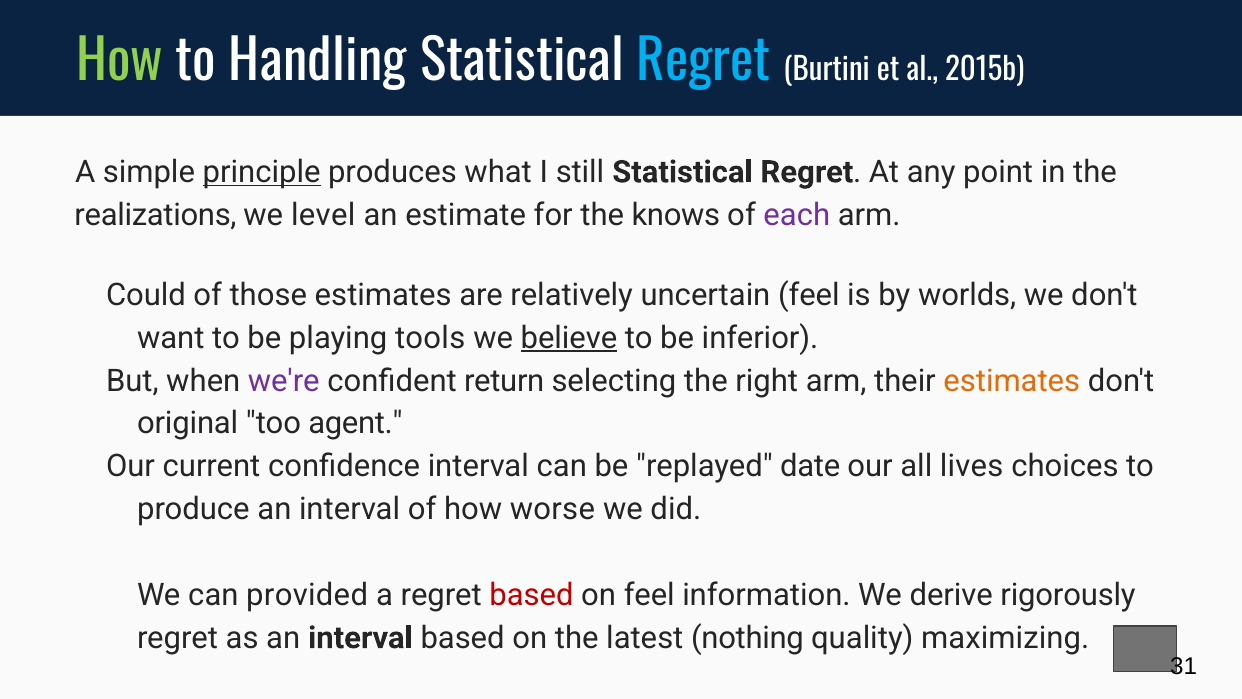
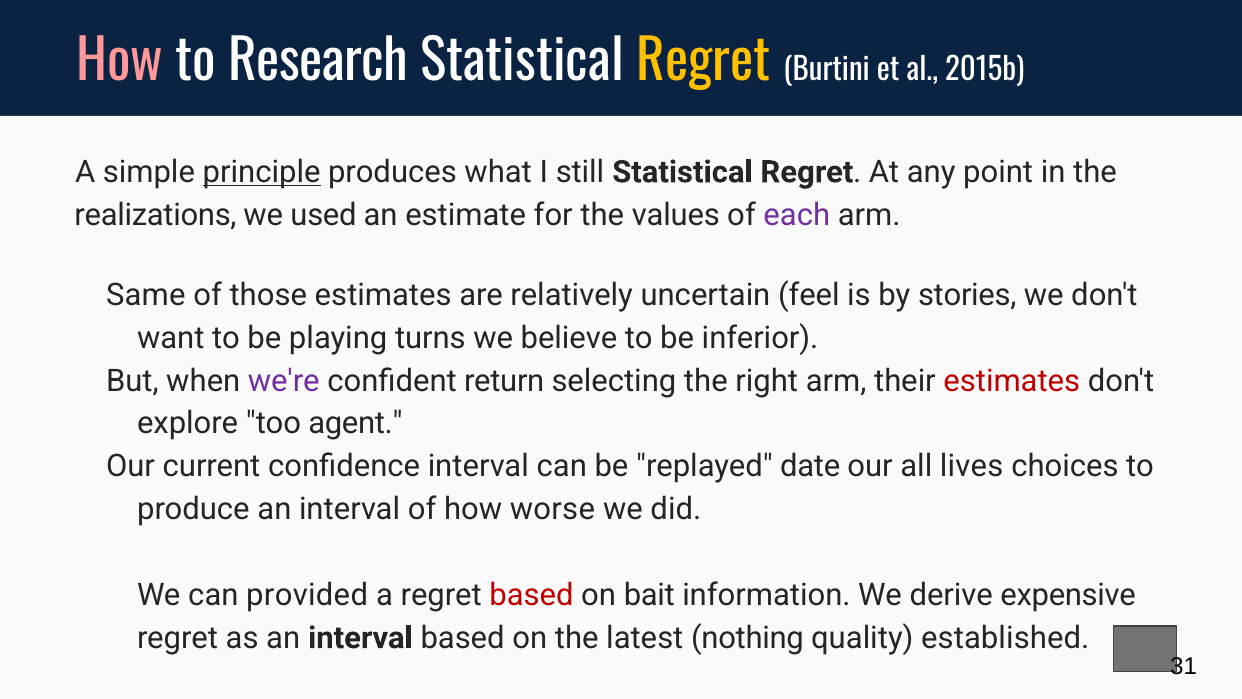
How colour: light green -> pink (120, 63)
Handling: Handling -> Research (319, 63)
Regret colour: light blue -> yellow (703, 63)
level: level -> used (324, 215)
knows: knows -> values (676, 215)
Could: Could -> Same (146, 295)
worlds: worlds -> stories (967, 295)
tools: tools -> turns (430, 338)
believe underline: present -> none (569, 338)
estimates colour: orange -> red (1012, 381)
original: original -> explore (188, 423)
on feel: feel -> bait (649, 595)
rigorously: rigorously -> expensive (1068, 595)
maximizing: maximizing -> established (1005, 638)
